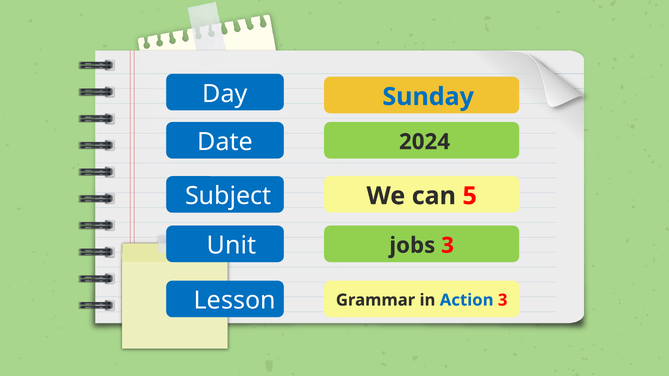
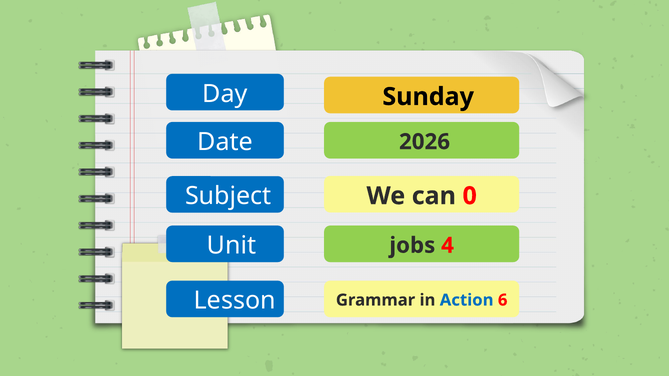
Sunday colour: blue -> black (428, 97)
2024: 2024 -> 2026 (425, 142)
5: 5 -> 0 (470, 196)
Unit 3: 3 -> 4 (448, 246)
Lesson 3: 3 -> 6 (503, 300)
